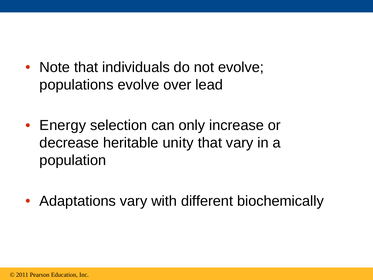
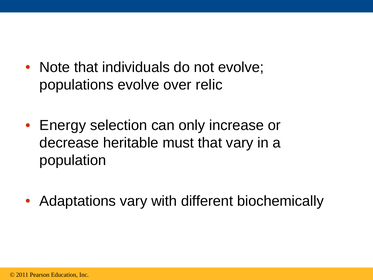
lead: lead -> relic (209, 85)
unity: unity -> must (178, 143)
